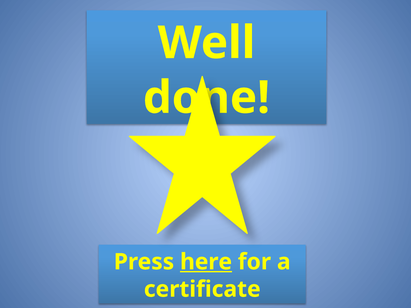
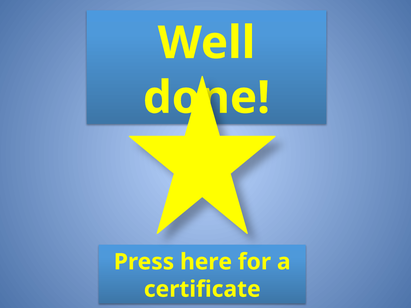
here underline: present -> none (206, 262)
